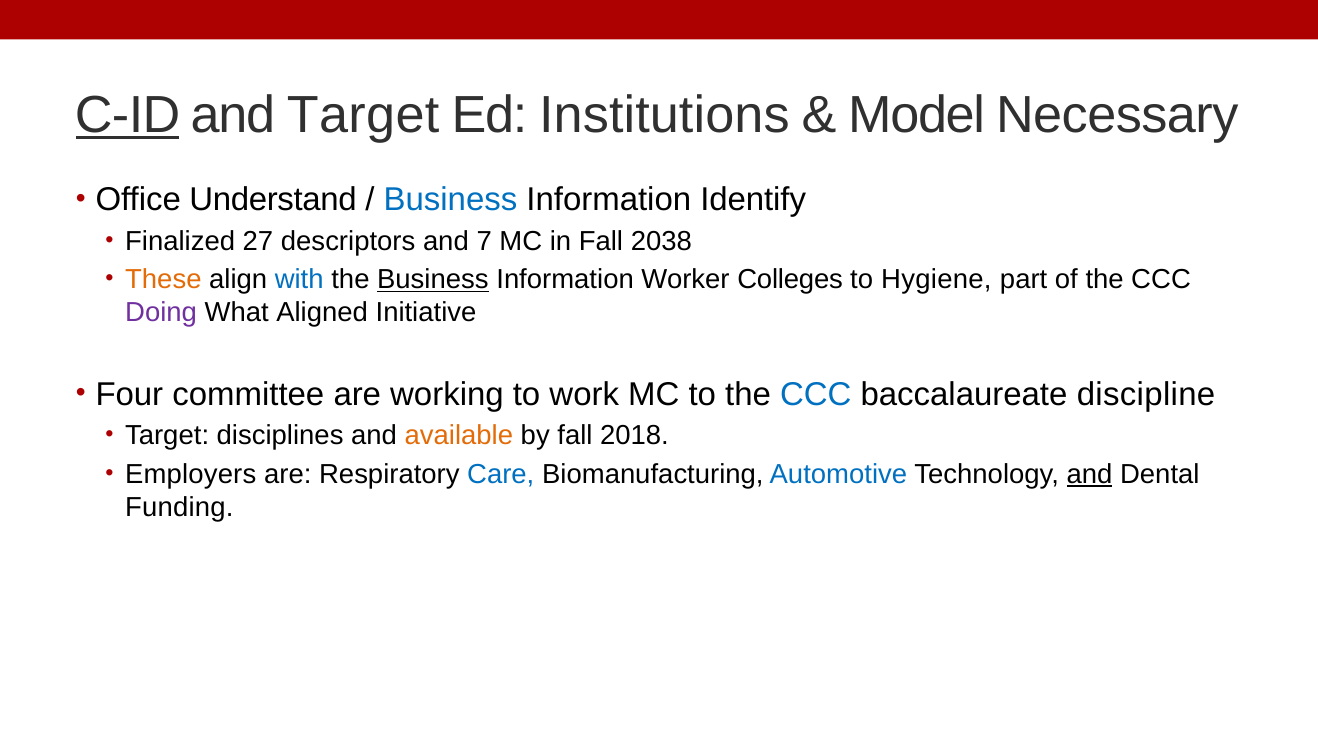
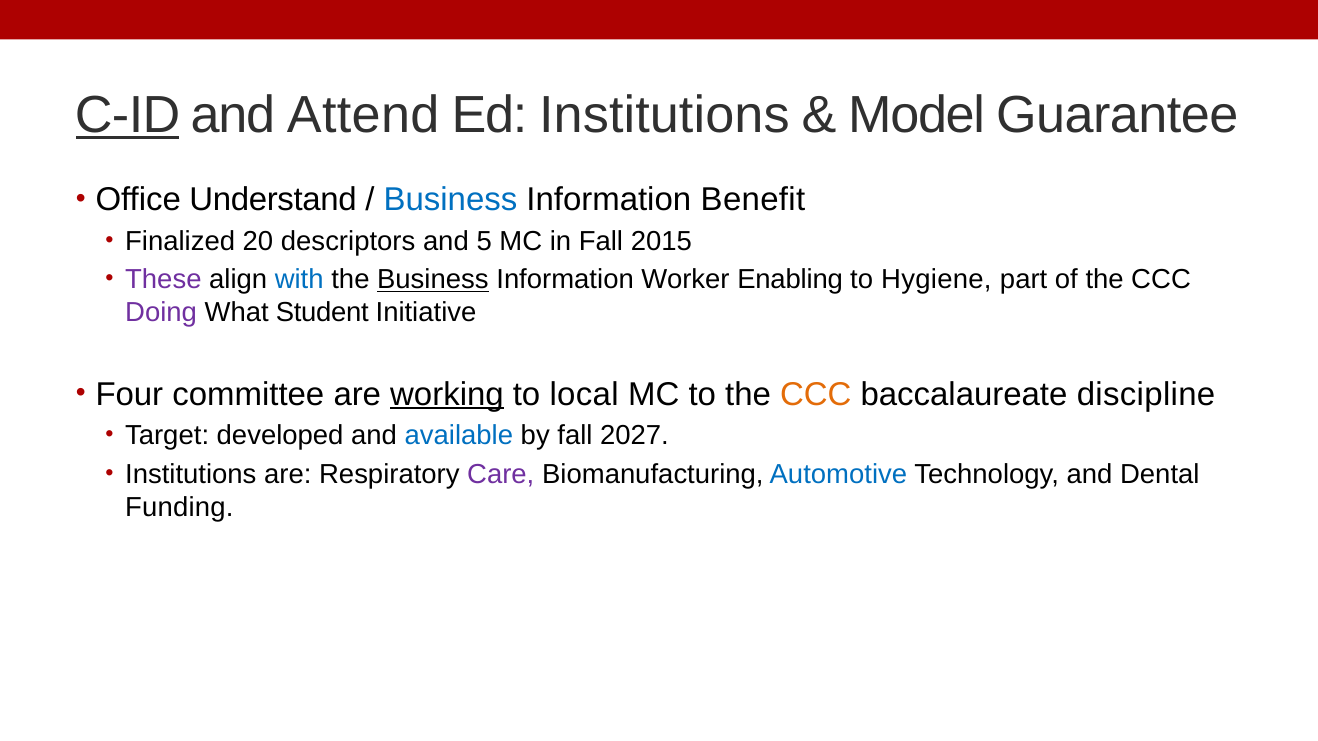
and Target: Target -> Attend (363, 115)
Necessary: Necessary -> Guarantee (1117, 115)
Identify: Identify -> Benefit (753, 200)
27: 27 -> 20 (258, 241)
7: 7 -> 5 (484, 241)
2038: 2038 -> 2015 (661, 241)
These colour: orange -> purple (163, 280)
Colleges: Colleges -> Enabling (790, 280)
Aligned: Aligned -> Student (322, 313)
working underline: none -> present (447, 394)
work: work -> local (584, 394)
CCC colour: blue -> orange (816, 394)
disciplines: disciplines -> developed (280, 436)
available colour: orange -> blue (459, 436)
2018: 2018 -> 2027 (635, 436)
Employers: Employers -> Institutions (191, 474)
Care colour: blue -> purple (501, 474)
and underline: present -> none (1090, 474)
